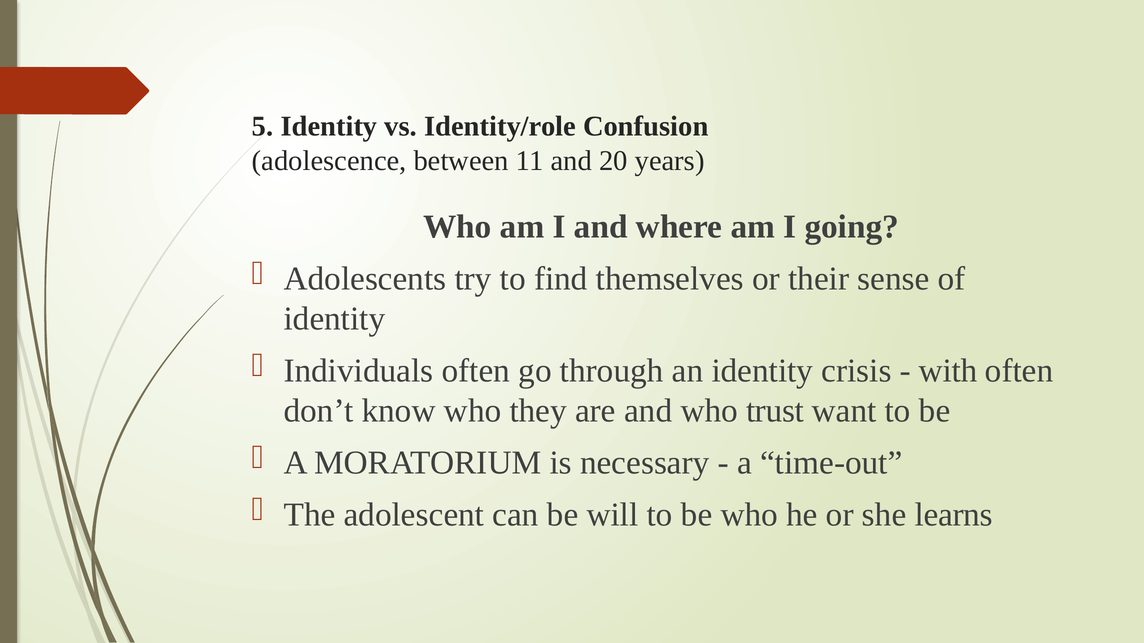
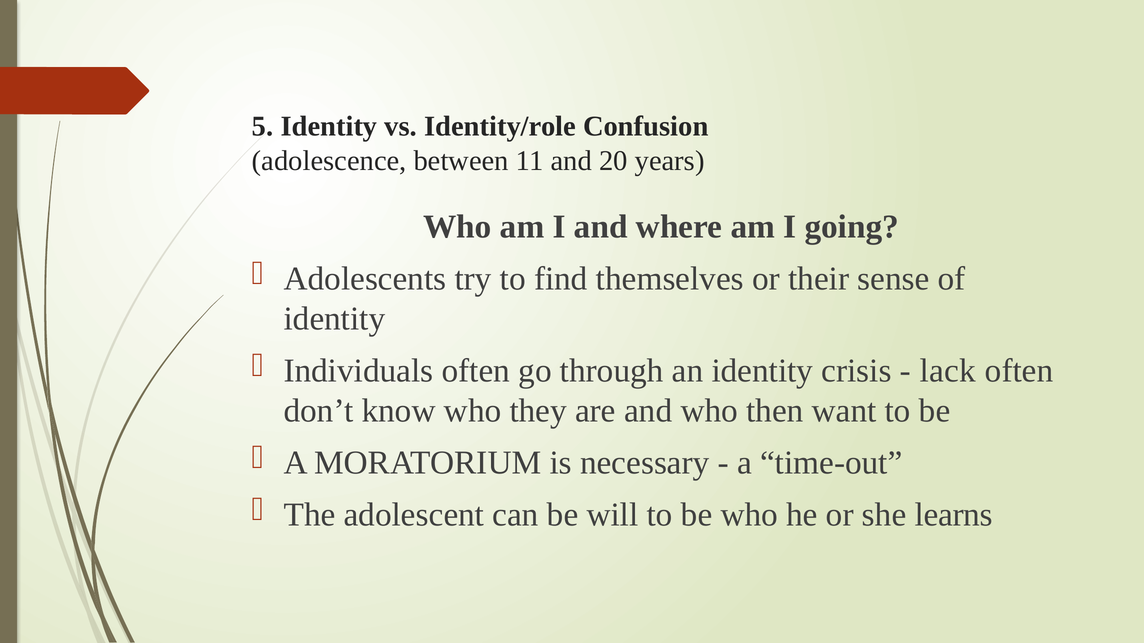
with: with -> lack (948, 371)
trust: trust -> then (775, 411)
